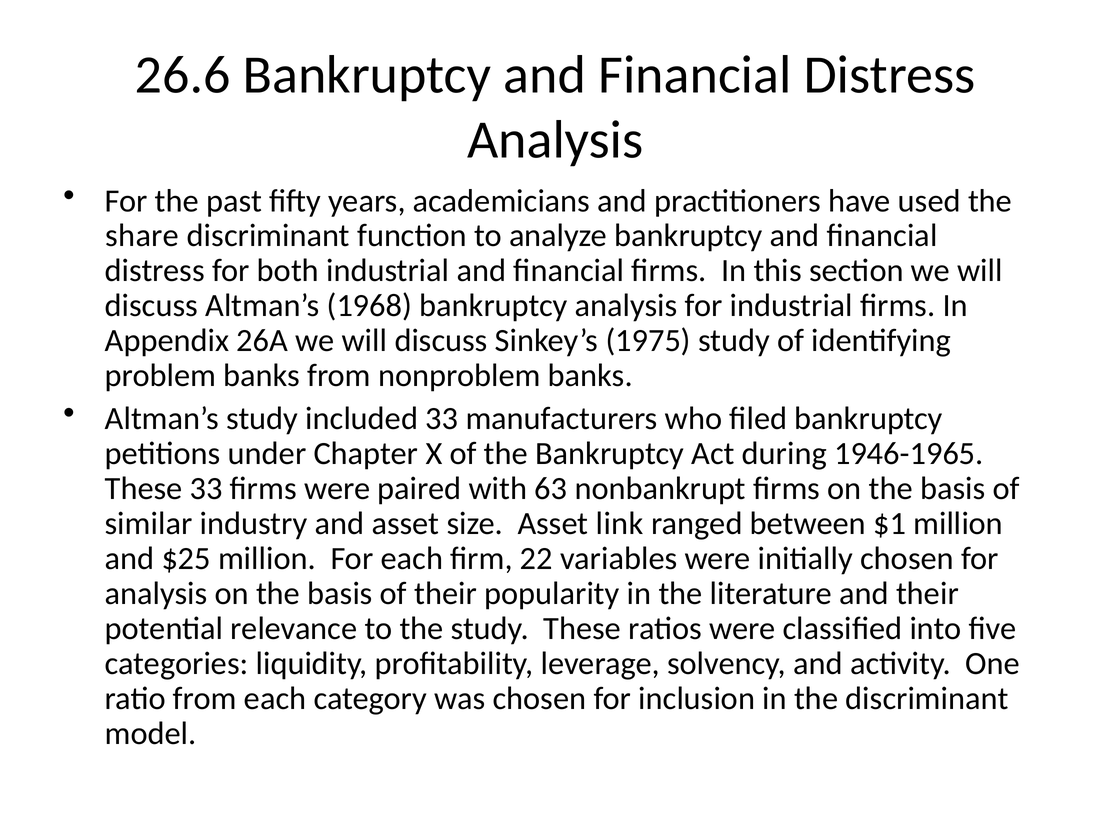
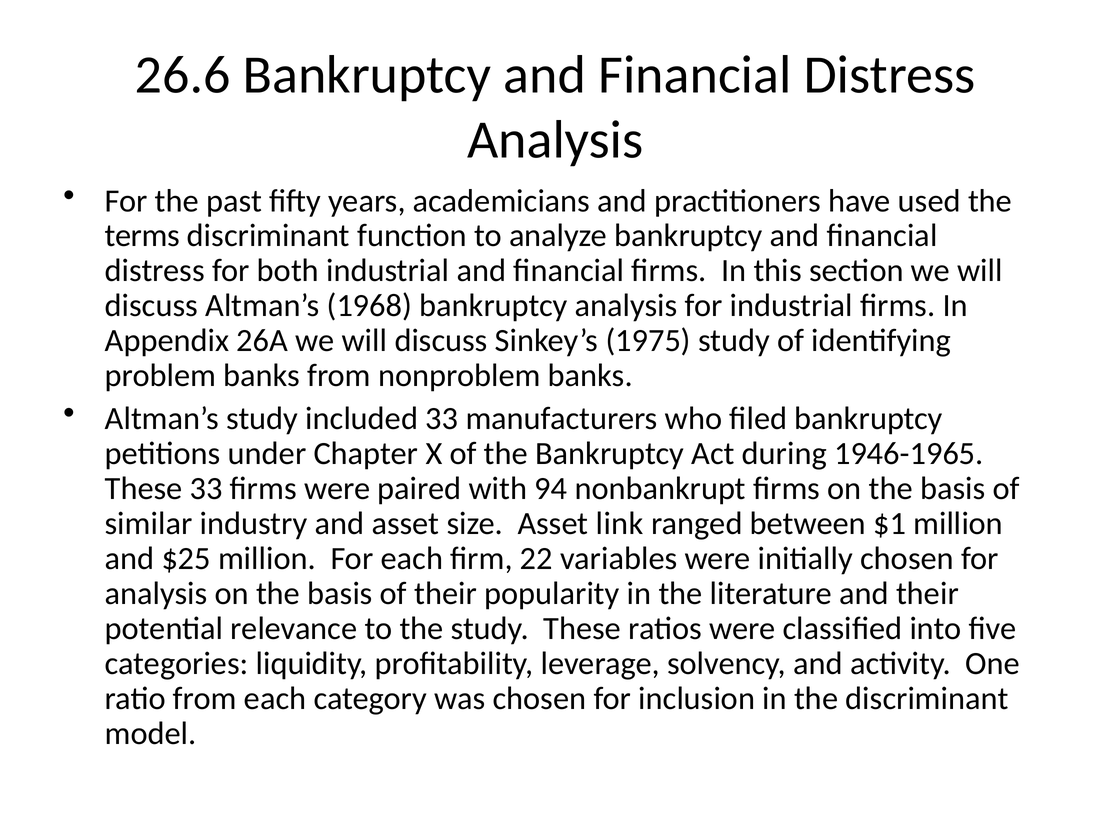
share: share -> terms (142, 236)
63: 63 -> 94 (551, 489)
